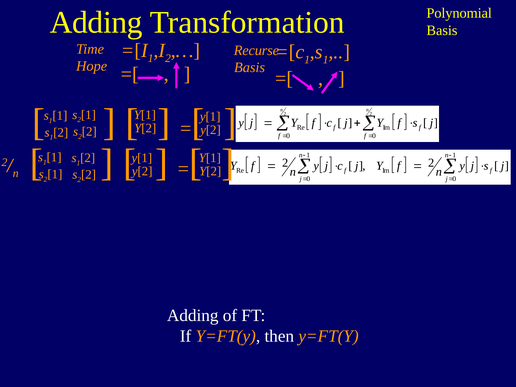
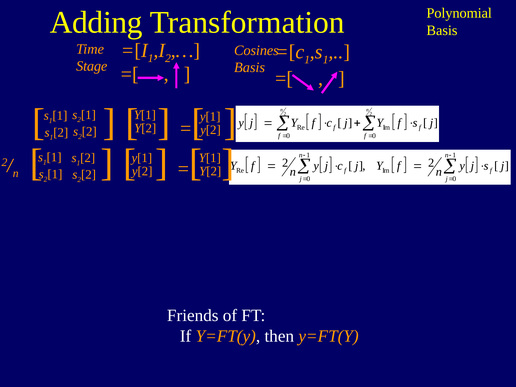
Recurse: Recurse -> Cosines (256, 50)
Hope: Hope -> Stage (92, 66)
Adding: Adding -> Friends (193, 316)
